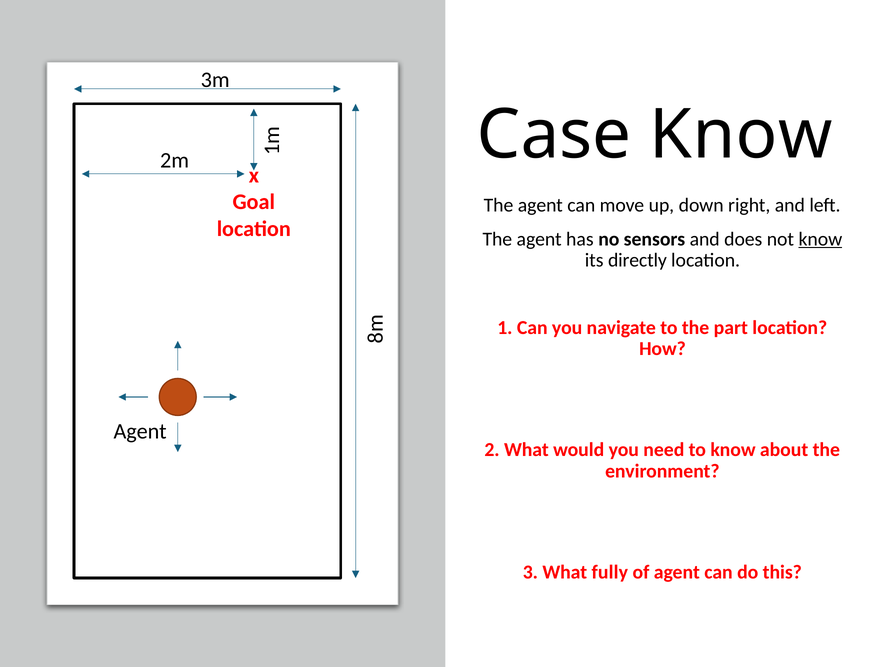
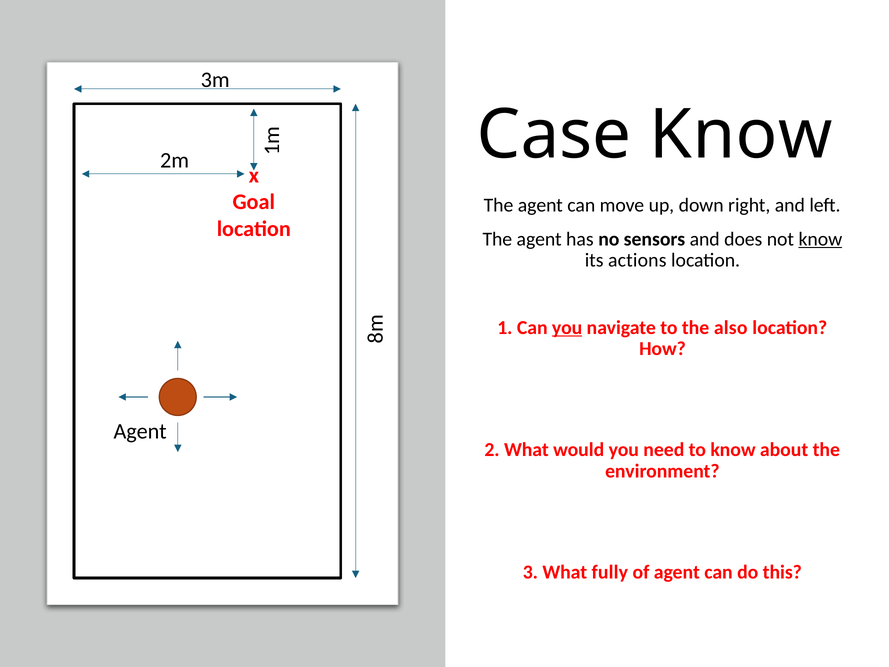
directly: directly -> actions (637, 260)
you underline: none -> present (567, 327)
part: part -> also (731, 327)
